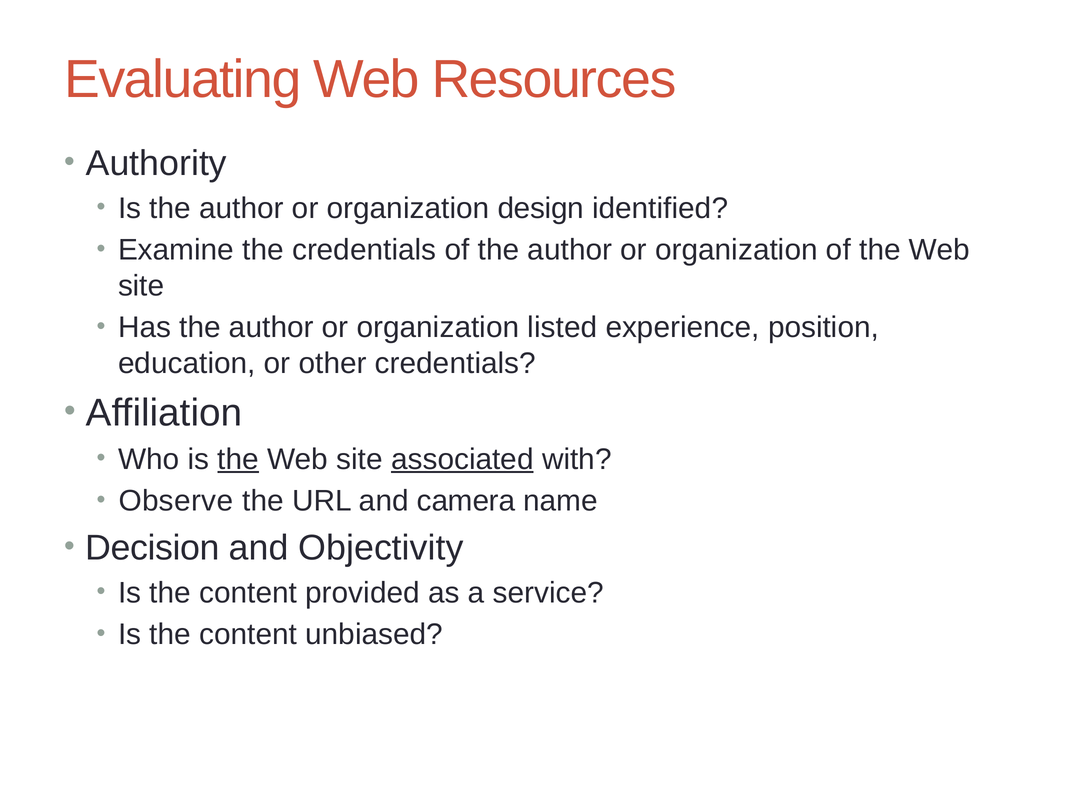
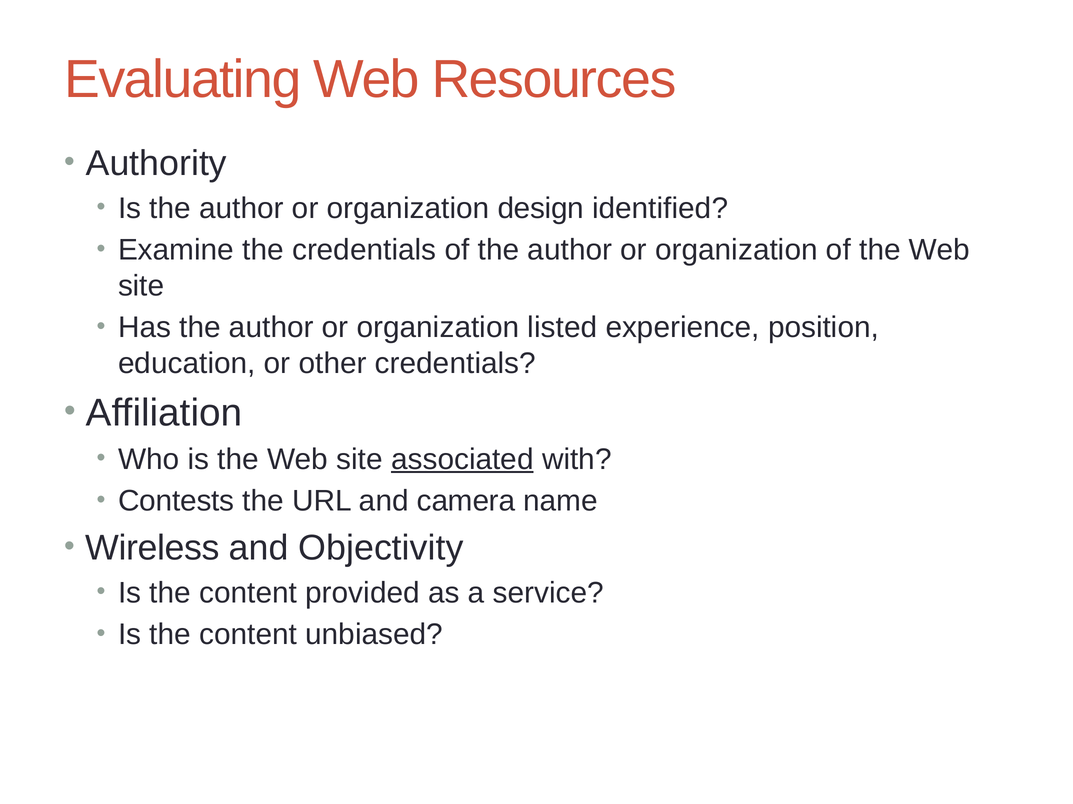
the underline: present -> none (238, 460)
Observe: Observe -> Contests (176, 501)
Decision: Decision -> Wireless (153, 548)
